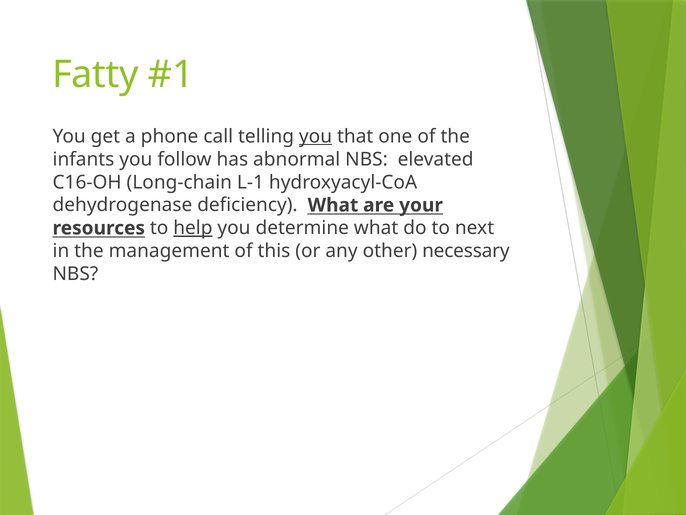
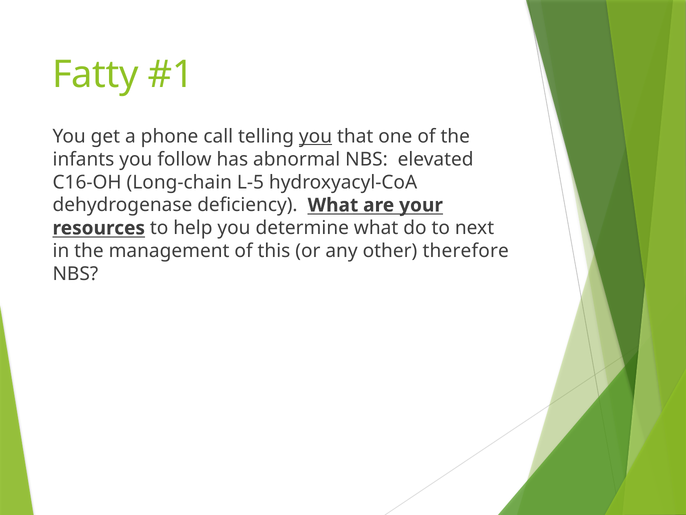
L-1: L-1 -> L-5 (250, 182)
help underline: present -> none (193, 228)
necessary: necessary -> therefore (466, 251)
